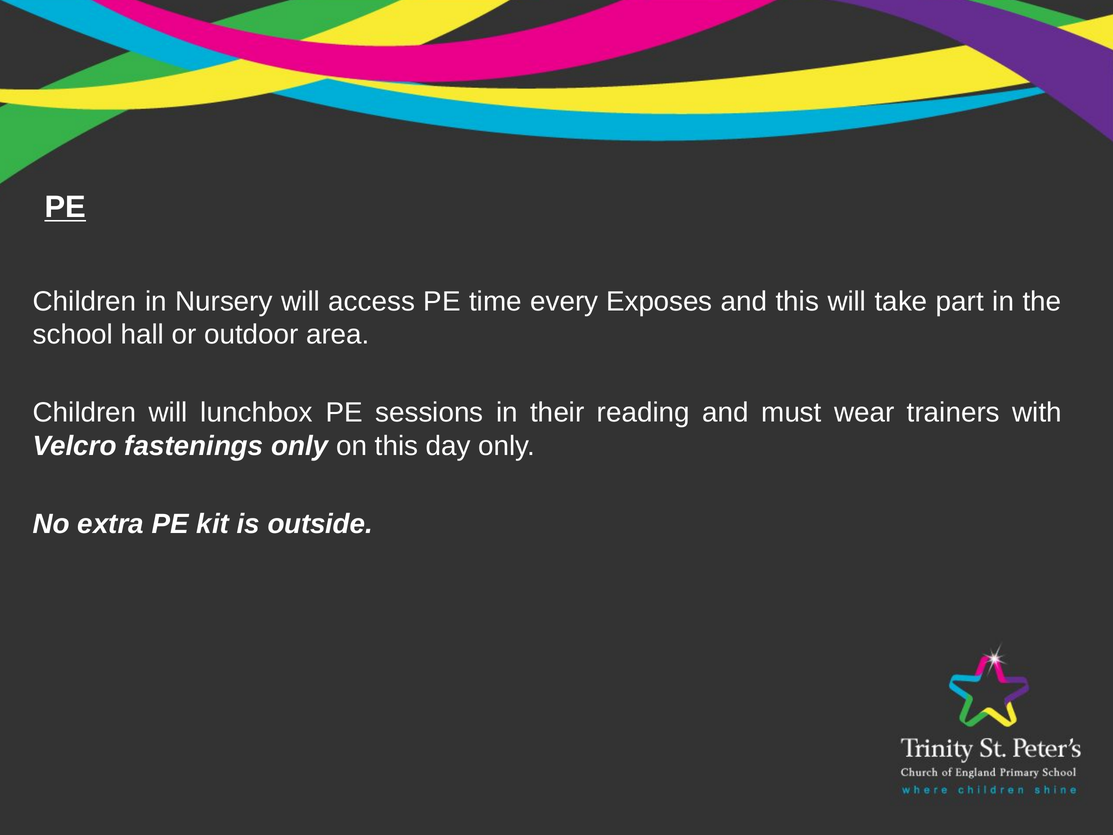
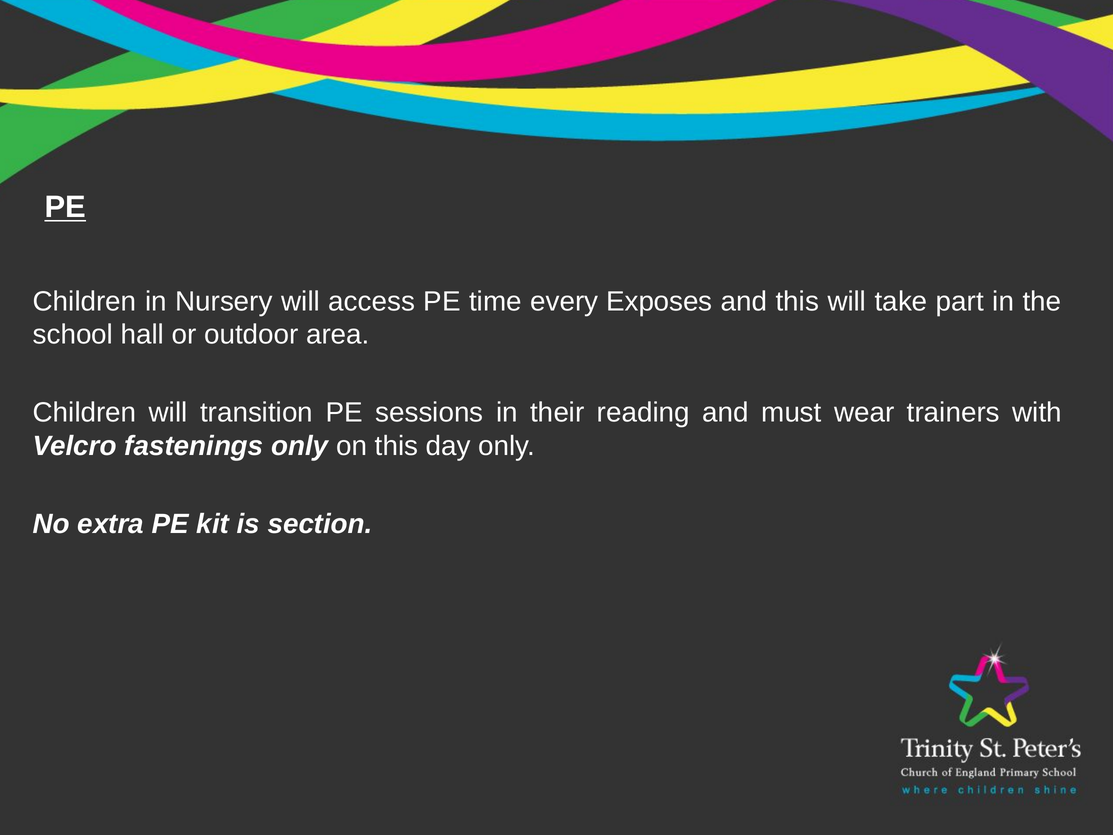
lunchbox: lunchbox -> transition (257, 413)
outside: outside -> section (320, 524)
